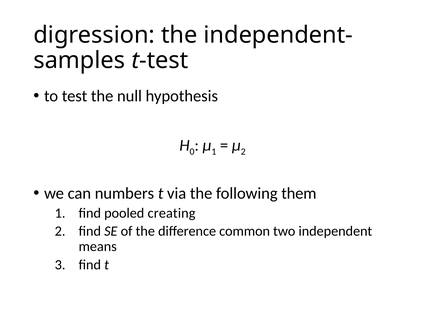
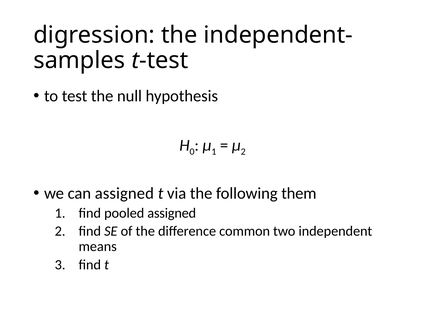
can numbers: numbers -> assigned (124, 193)
pooled creating: creating -> assigned (172, 213)
